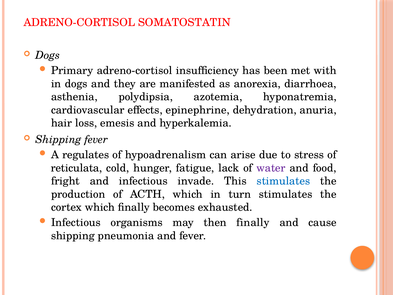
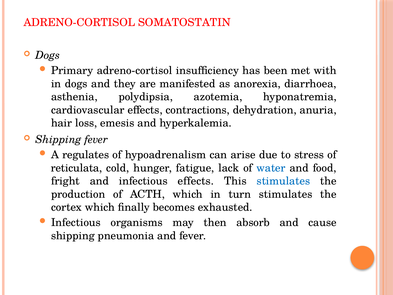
epinephrine: epinephrine -> contractions (198, 110)
water colour: purple -> blue (271, 168)
infectious invade: invade -> effects (196, 181)
then finally: finally -> absorb (253, 222)
